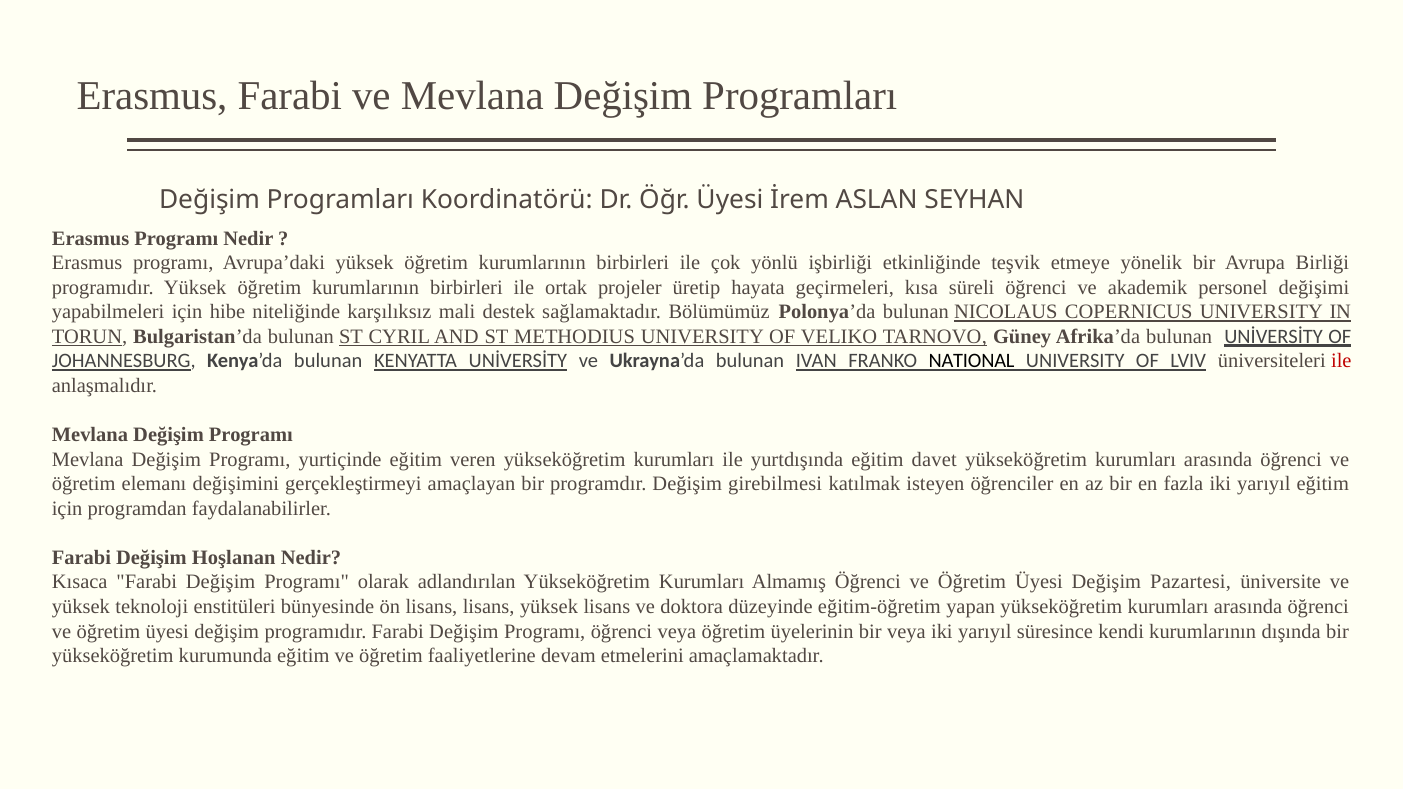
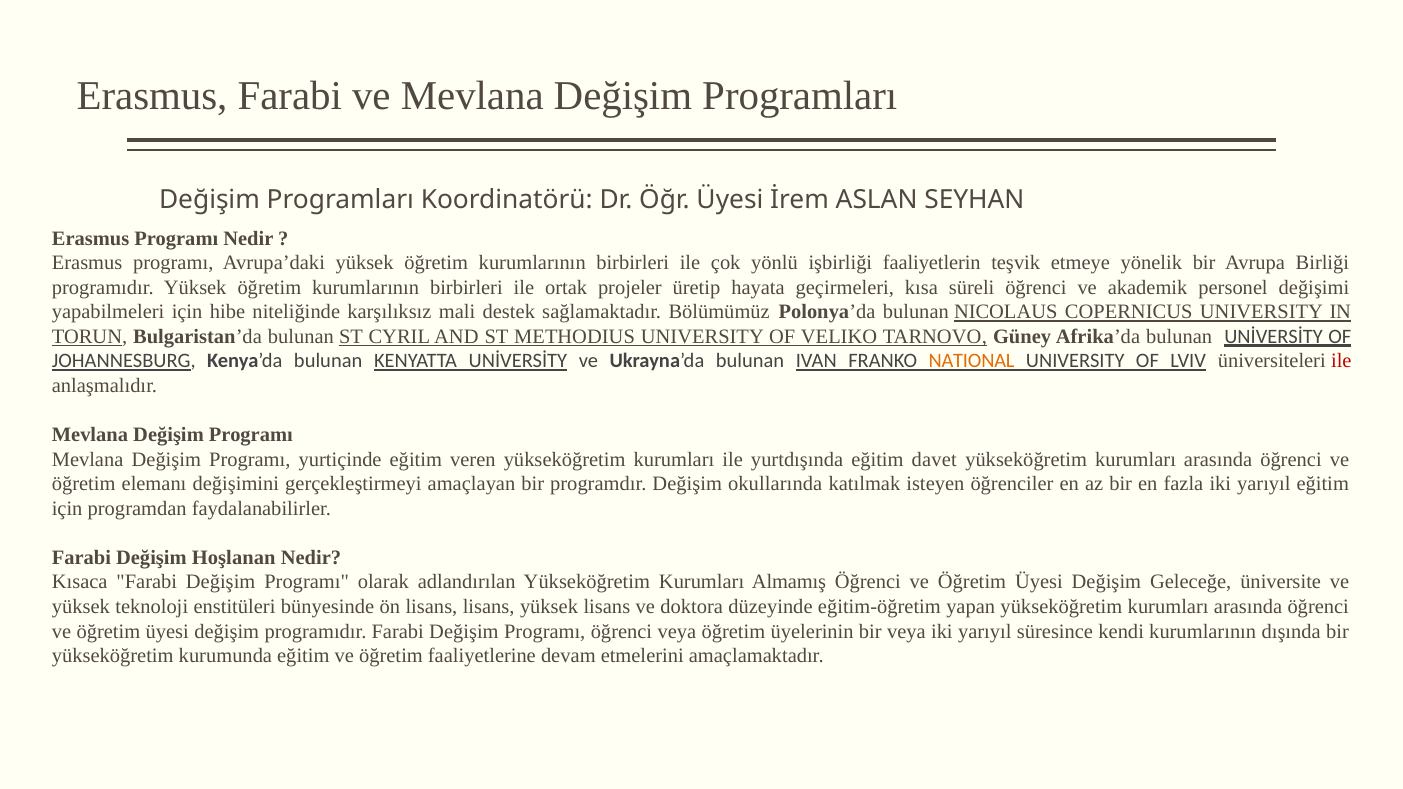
etkinliğinde: etkinliğinde -> faaliyetlerin (932, 263)
NATIONAL colour: black -> orange (972, 361)
girebilmesi: girebilmesi -> okullarında (775, 484)
Pazartesi: Pazartesi -> Geleceğe (1191, 582)
